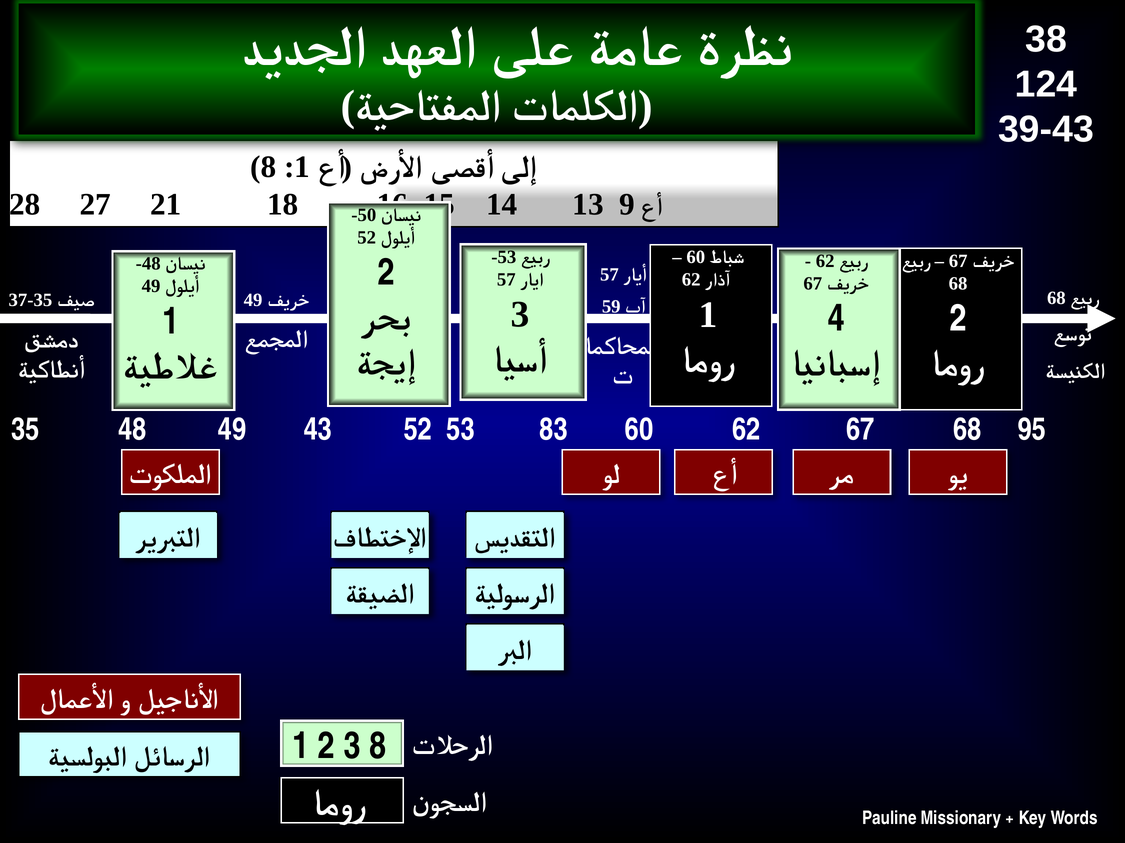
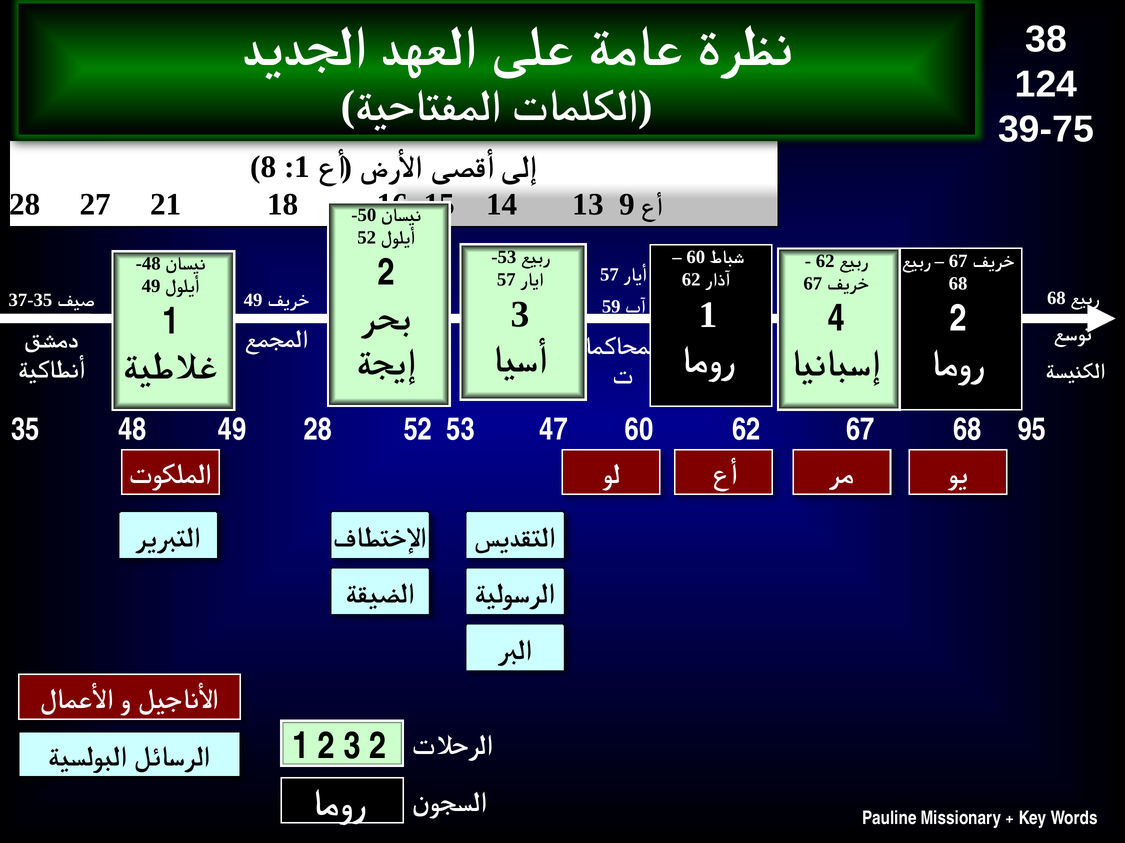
39-43: 39-43 -> 39-75 (1046, 129)
49 43: 43 -> 28 (318, 430)
83: 83 -> 47 (554, 430)
3 8: 8 -> 2 (378, 747)
